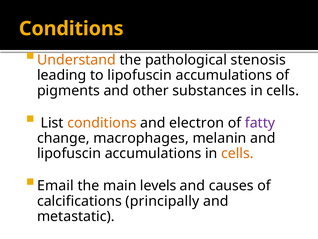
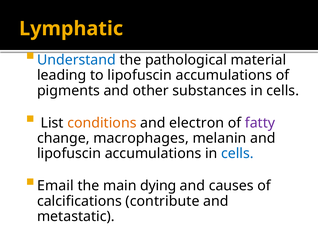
Conditions: Conditions -> Lymphatic (71, 29)
Understand colour: orange -> blue (76, 60)
stenosis: stenosis -> material (258, 60)
cells colour: orange -> blue (237, 153)
levels: levels -> dying (158, 185)
principally: principally -> contribute (162, 201)
